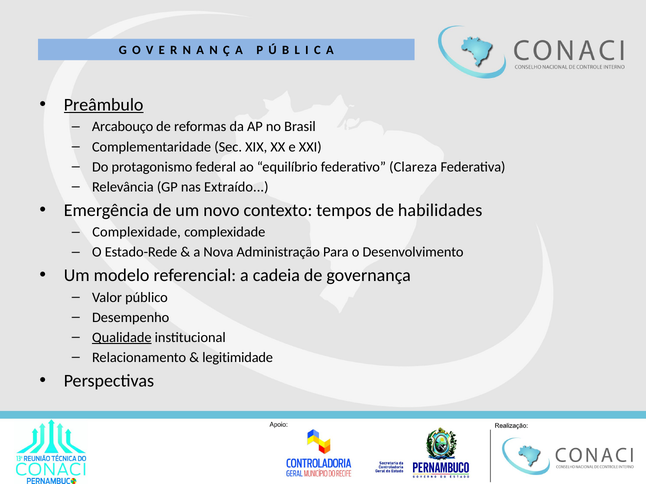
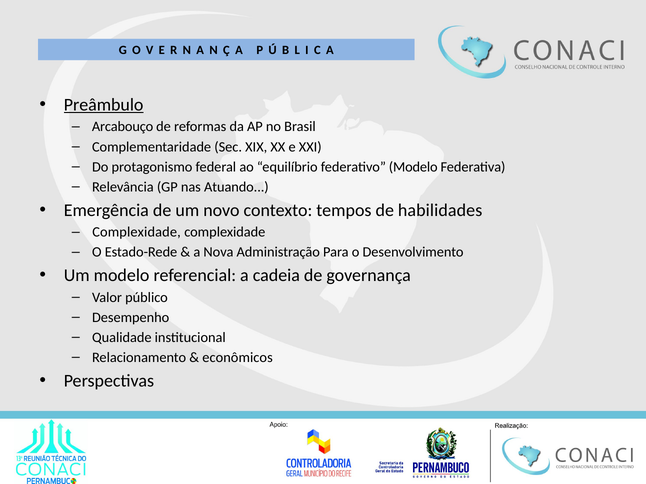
federativo Clareza: Clareza -> Modelo (413, 167)
Extraído: Extraído -> Atuando (236, 187)
Qualidade underline: present -> none (122, 338)
legitimidade: legitimidade -> econômicos (238, 358)
